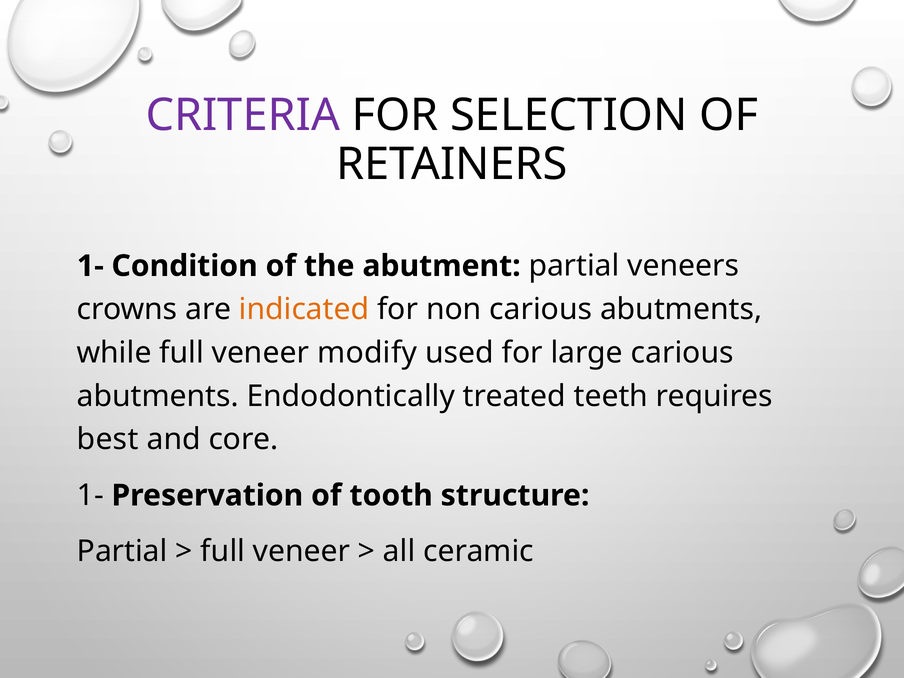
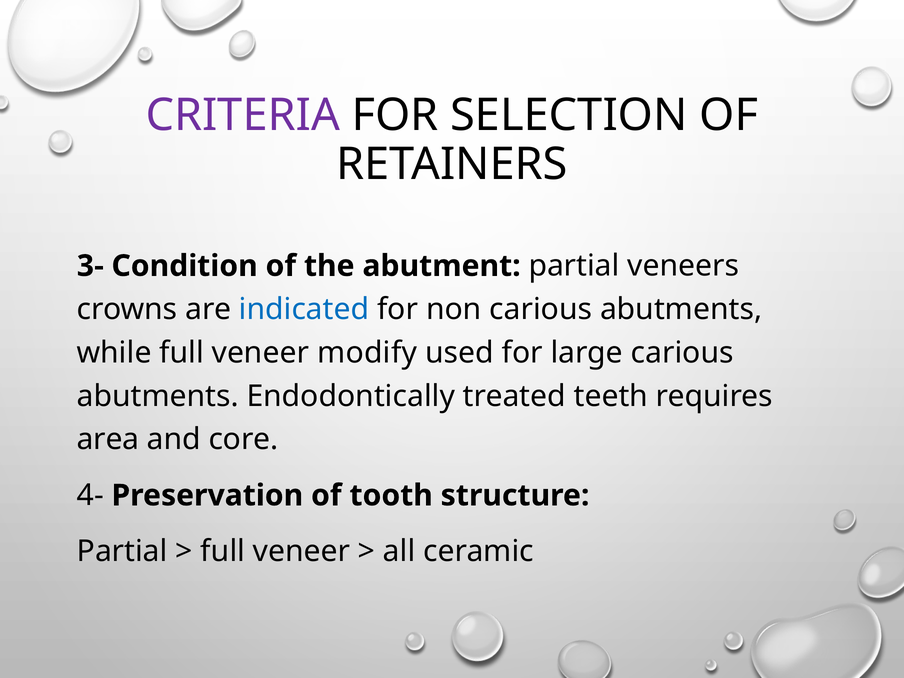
1-: 1- -> 3- (90, 266)
indicated colour: orange -> blue (304, 309)
best: best -> area (108, 439)
1-: 1- -> 4- (90, 495)
